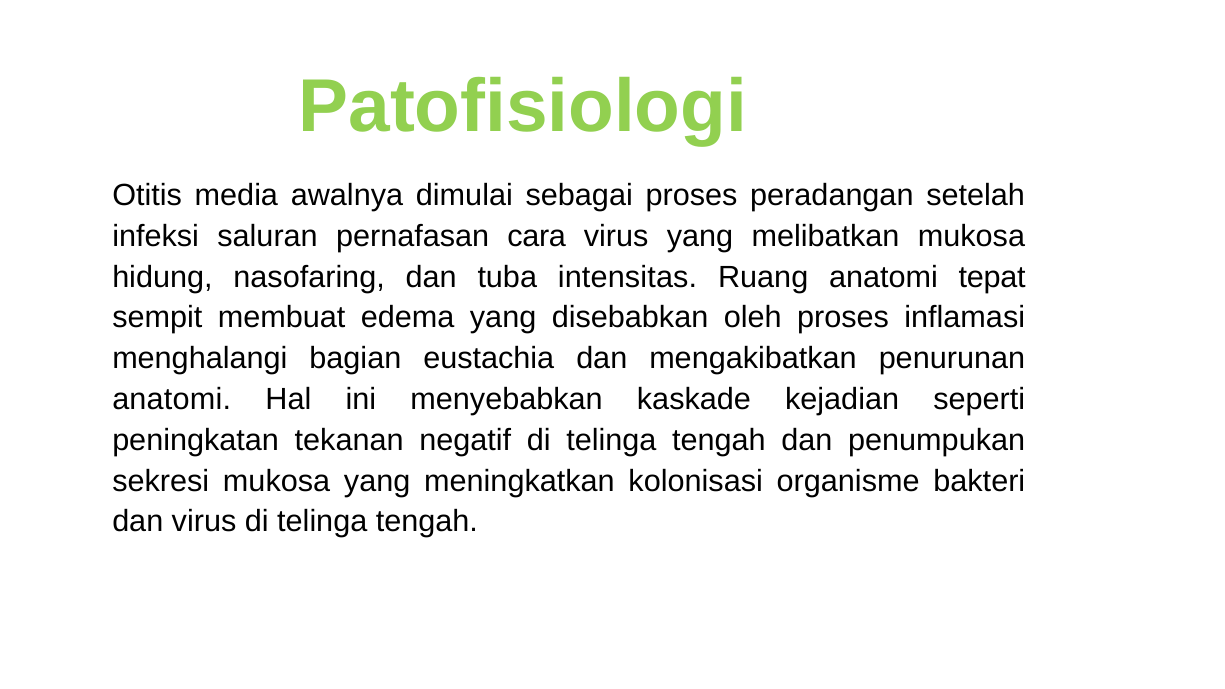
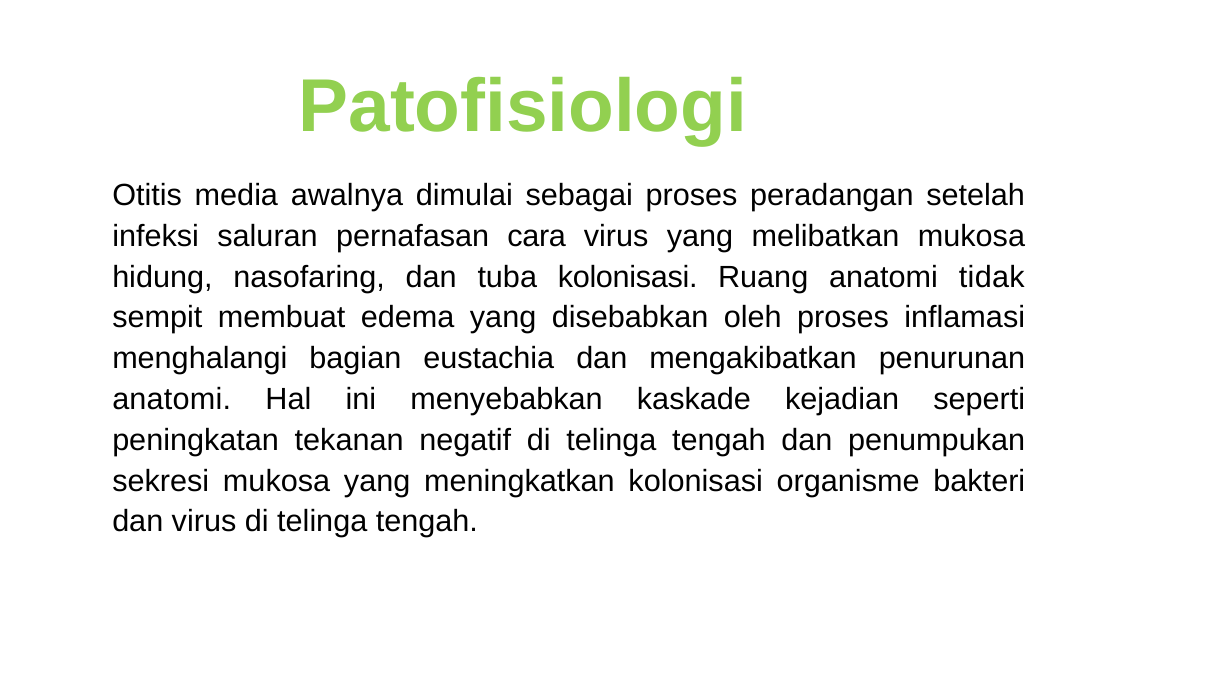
tuba intensitas: intensitas -> kolonisasi (628, 277)
tepat: tepat -> tidak (992, 277)
